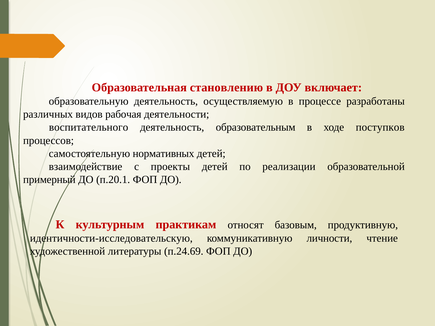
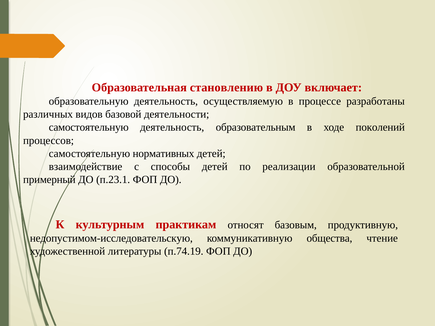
рабочая: рабочая -> базовой (123, 114)
воспитательного: воспитательного -> самостоятельную (89, 128)
поступков: поступков -> поколений (380, 128)
проекты: проекты -> способы (170, 167)
п.20.1: п.20.1 -> п.23.1 (113, 180)
идентичности-исследовательскую: идентичности-исследовательскую -> недопустимом-исследовательскую (111, 238)
личности: личности -> общества (329, 238)
п.24.69: п.24.69 -> п.74.19 (184, 251)
